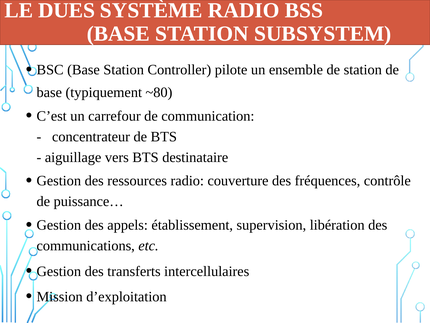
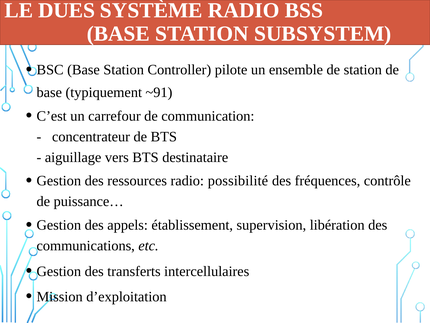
~80: ~80 -> ~91 (159, 92)
couverture: couverture -> possibilité (238, 181)
